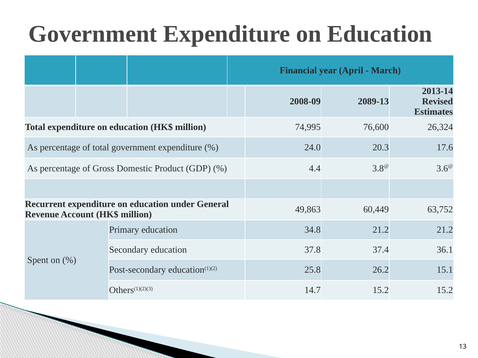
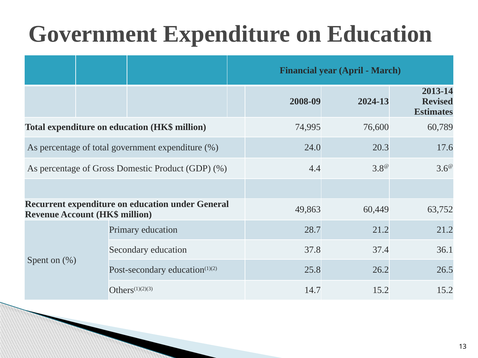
2089-13: 2089-13 -> 2024-13 (373, 102)
26,324: 26,324 -> 60,789 (440, 127)
34.8: 34.8 -> 28.7 (313, 230)
15.1: 15.1 -> 26.5 (445, 270)
